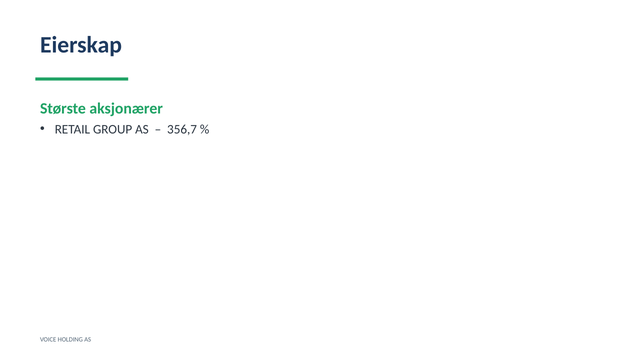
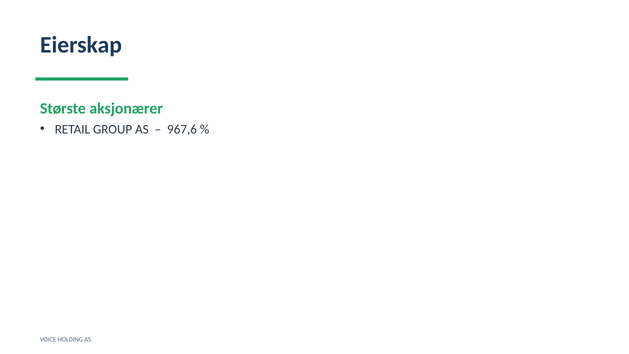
356,7: 356,7 -> 967,6 (182, 129)
